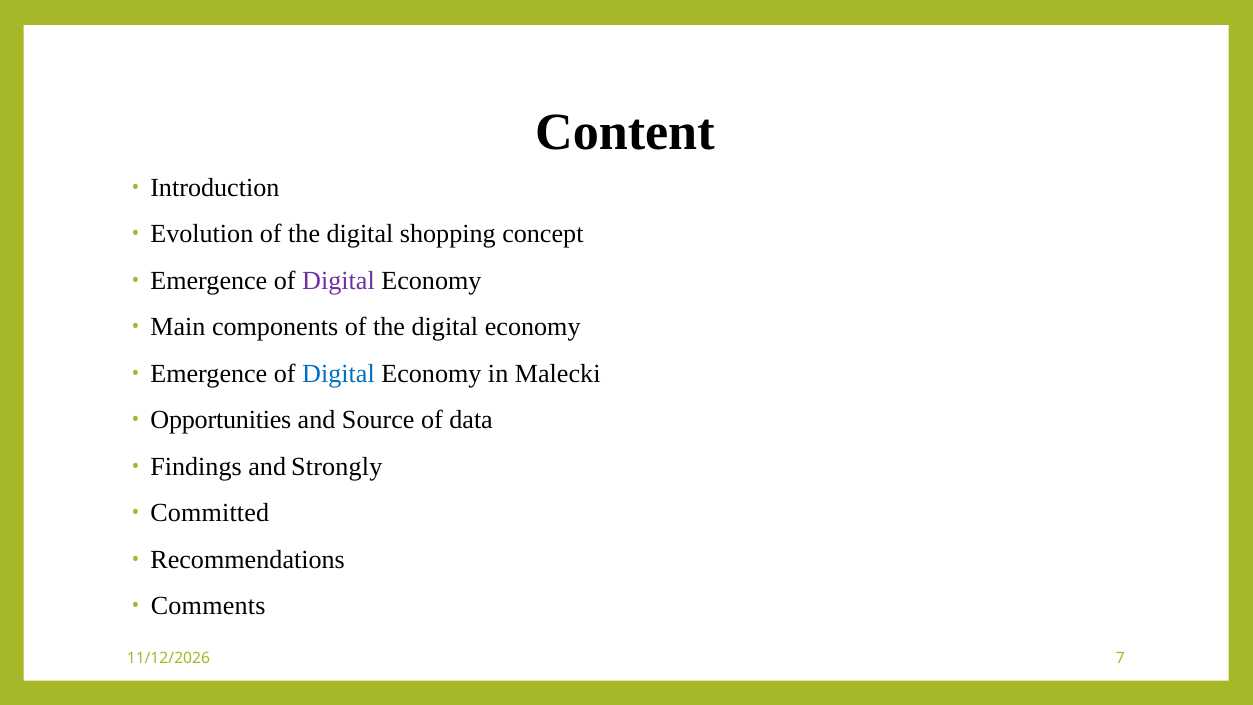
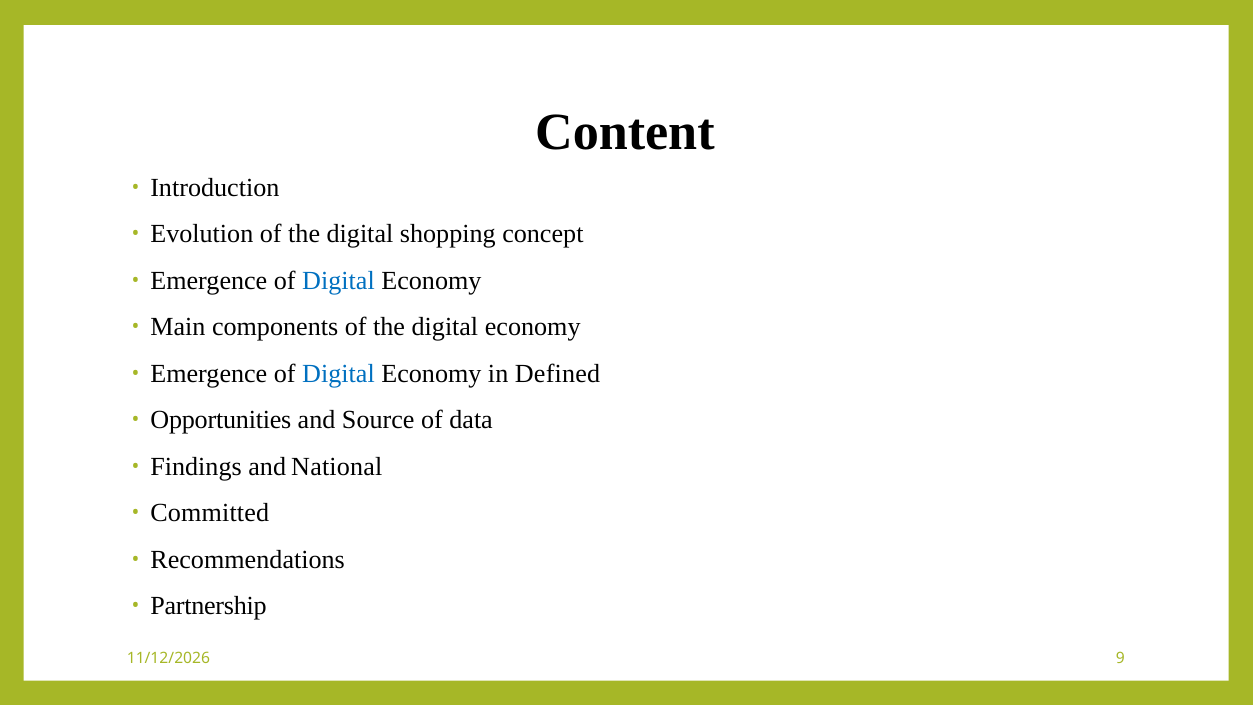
Digital colour: purple -> blue (338, 280)
Malecki: Malecki -> Defined (558, 373)
Strongly: Strongly -> National (337, 466)
Comments: Comments -> Partnership (208, 606)
7: 7 -> 9 (1120, 658)
